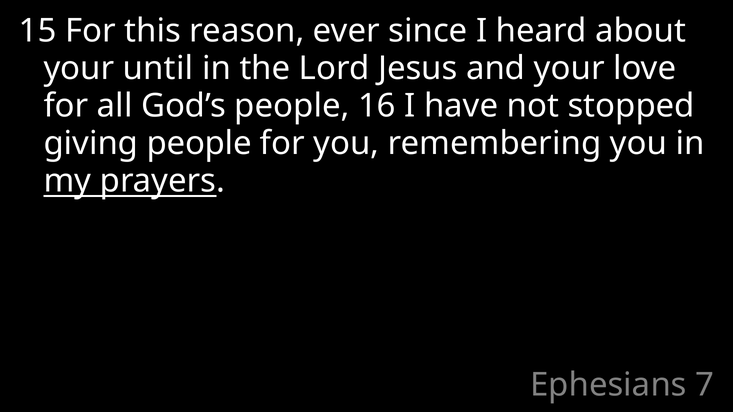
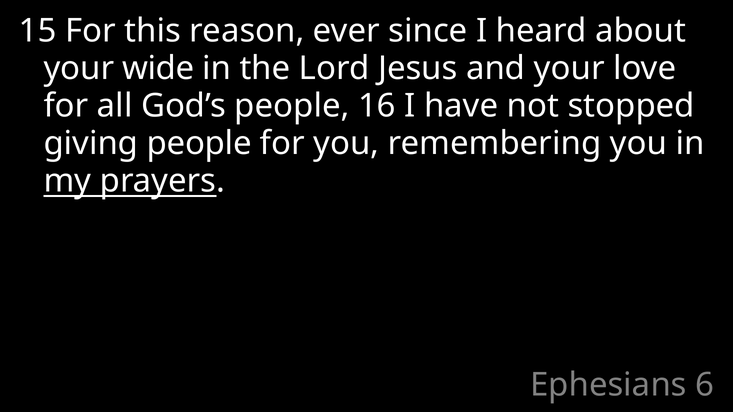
until: until -> wide (158, 68)
7: 7 -> 6 (705, 385)
